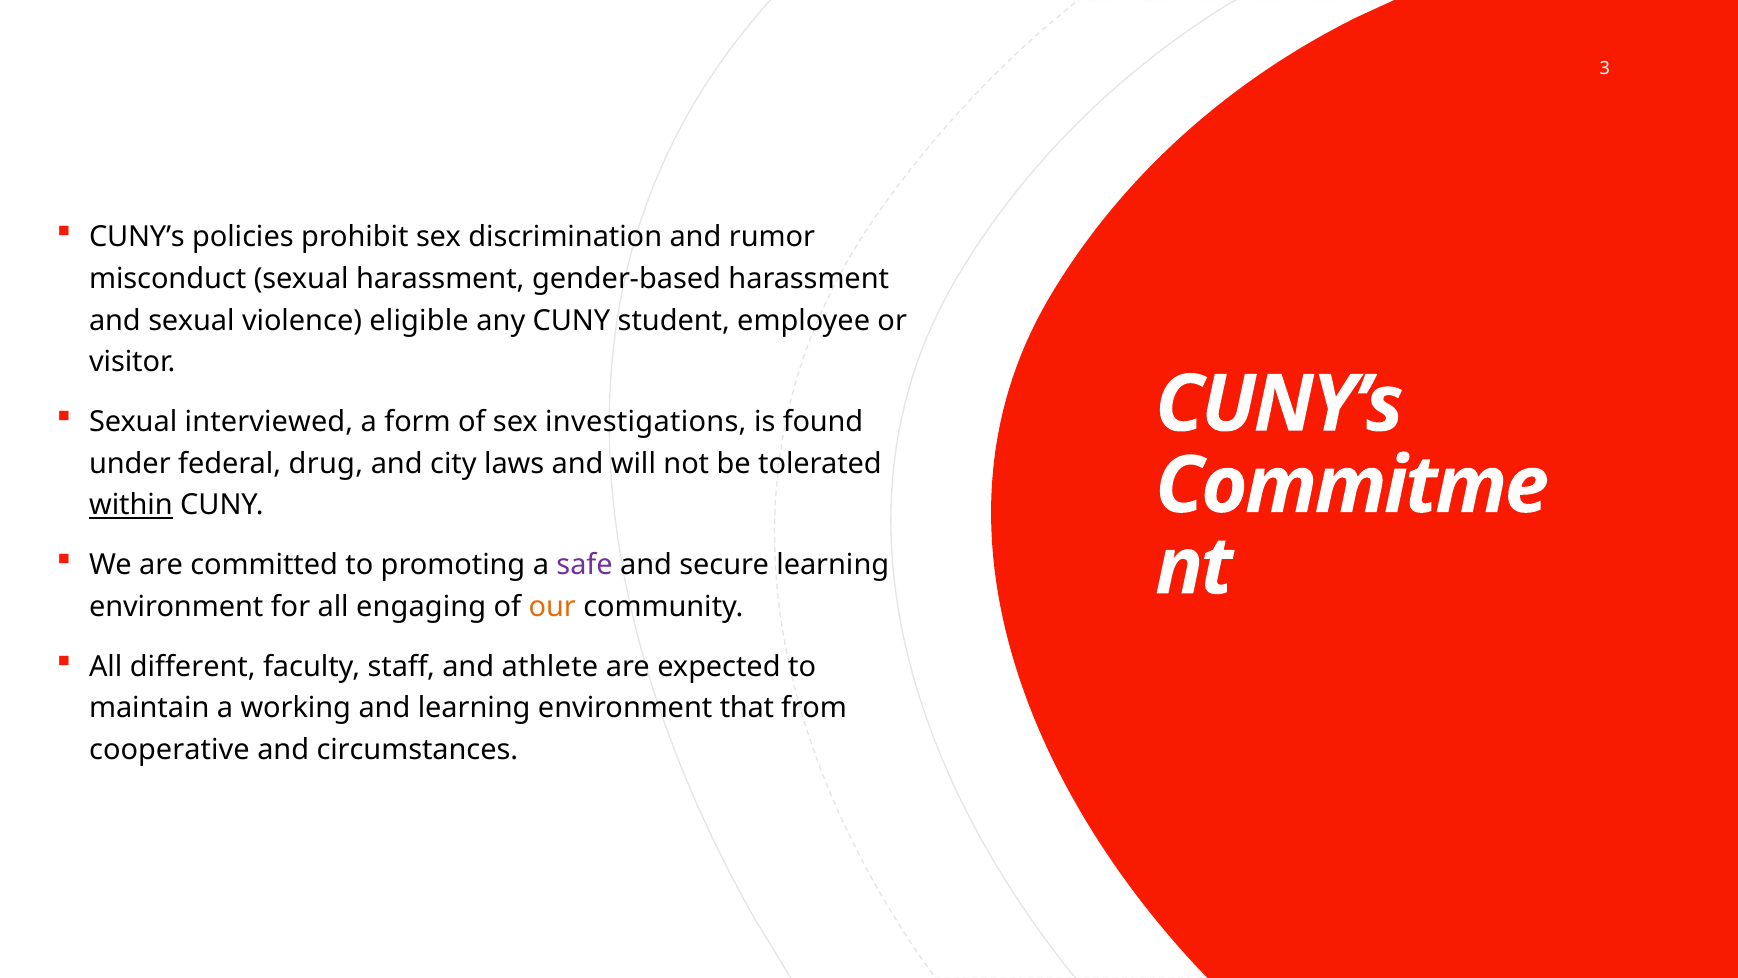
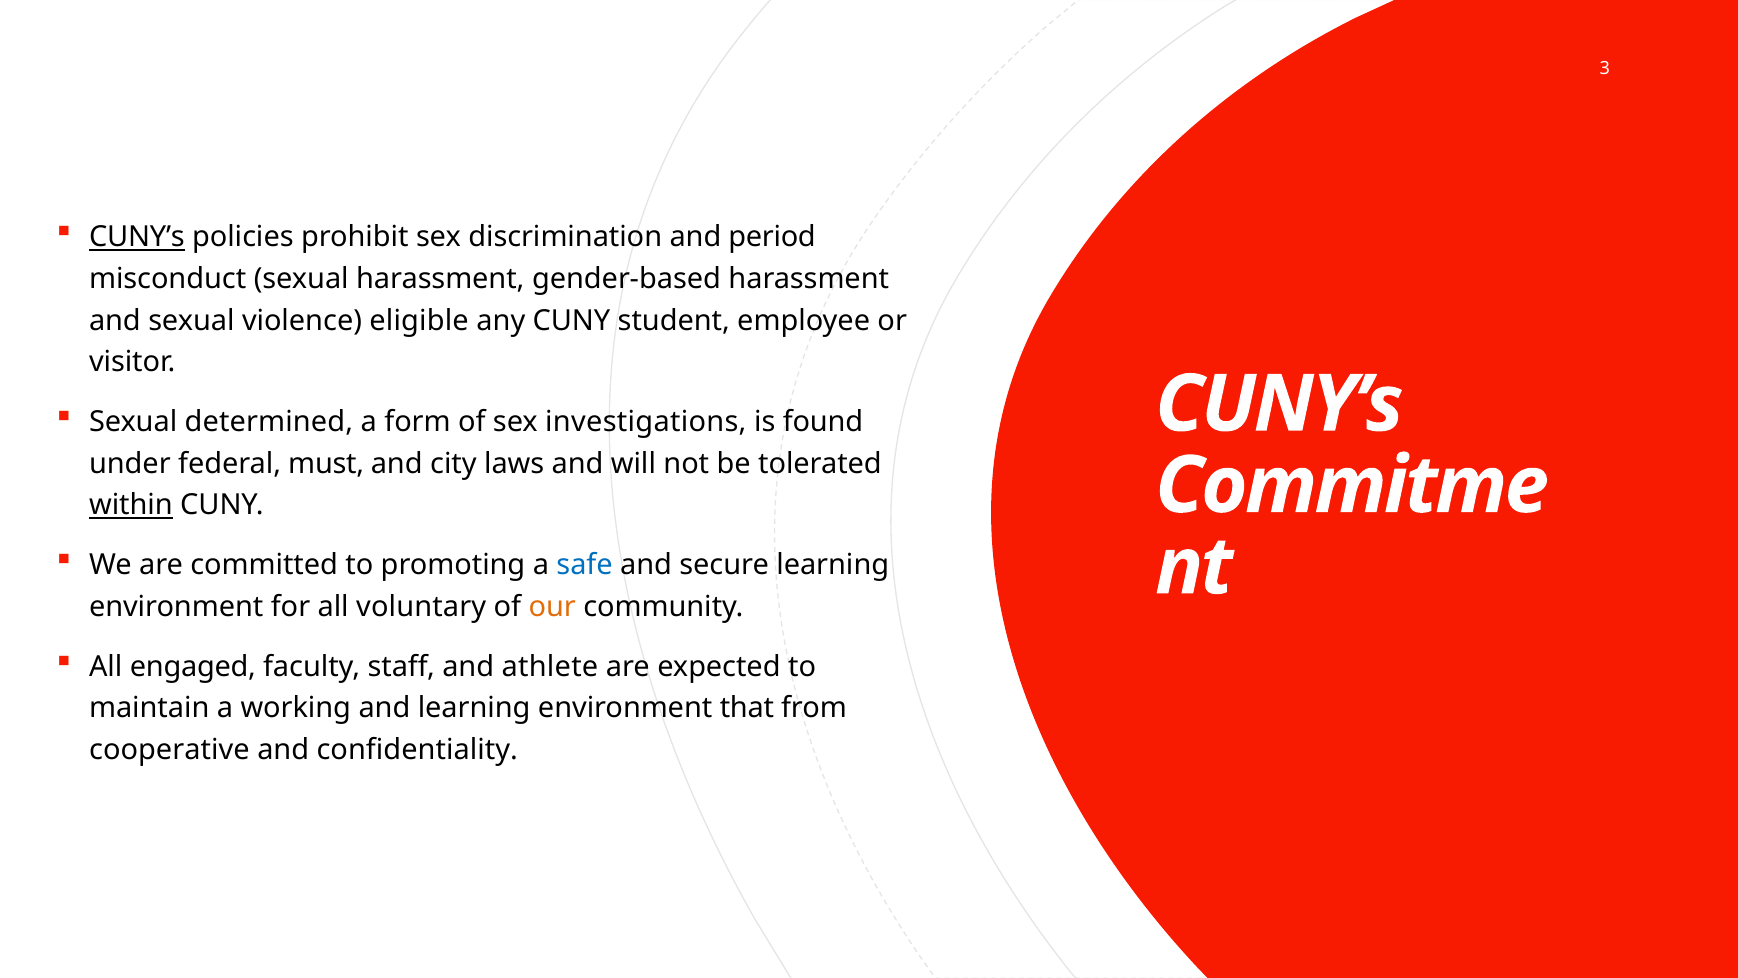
CUNY’s underline: none -> present (137, 237)
rumor: rumor -> period (772, 237)
interviewed: interviewed -> determined (269, 422)
drug: drug -> must (326, 464)
safe colour: purple -> blue (585, 565)
engaging: engaging -> voluntary (421, 607)
different: different -> engaged (193, 666)
circumstances: circumstances -> confidentiality (417, 749)
